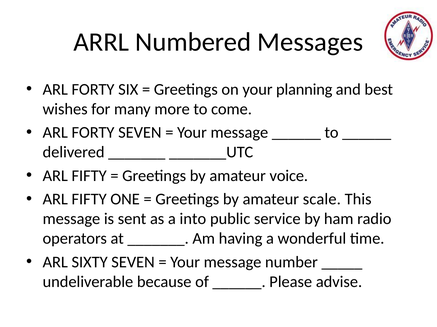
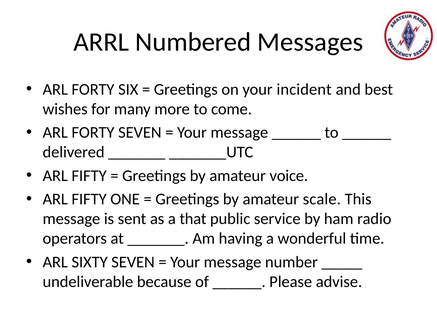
planning: planning -> incident (304, 90)
into: into -> that (193, 219)
